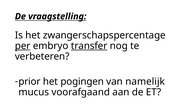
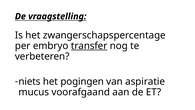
per underline: present -> none (23, 46)
prior: prior -> niets (29, 81)
namelijk: namelijk -> aspiratie (145, 81)
